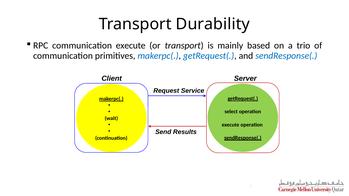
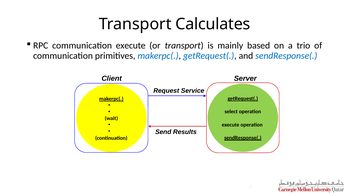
Durability: Durability -> Calculates (213, 24)
